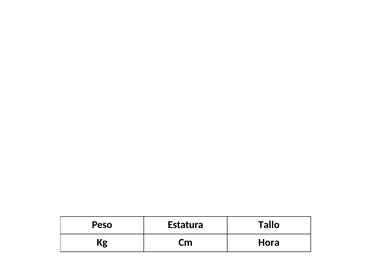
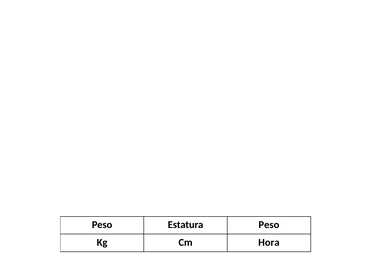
Estatura Tallo: Tallo -> Peso (269, 225)
